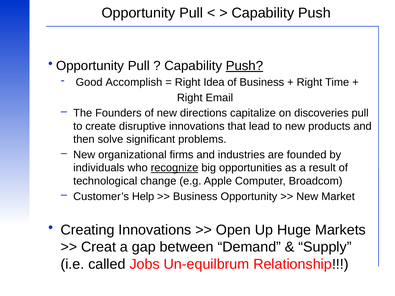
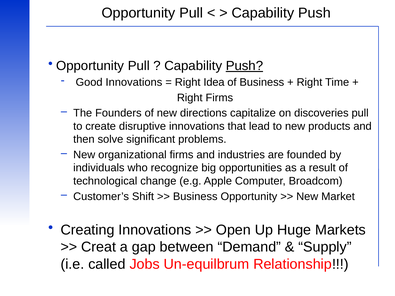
Good Accomplish: Accomplish -> Innovations (134, 82)
Right Email: Email -> Firms (219, 98)
recognize underline: present -> none (175, 168)
Help: Help -> Shift (143, 197)
